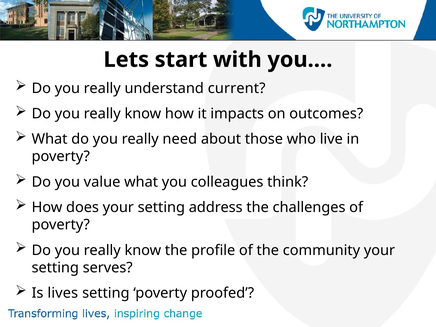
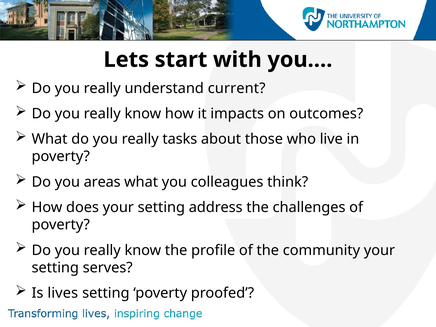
need: need -> tasks (180, 139)
value: value -> areas (102, 182)
